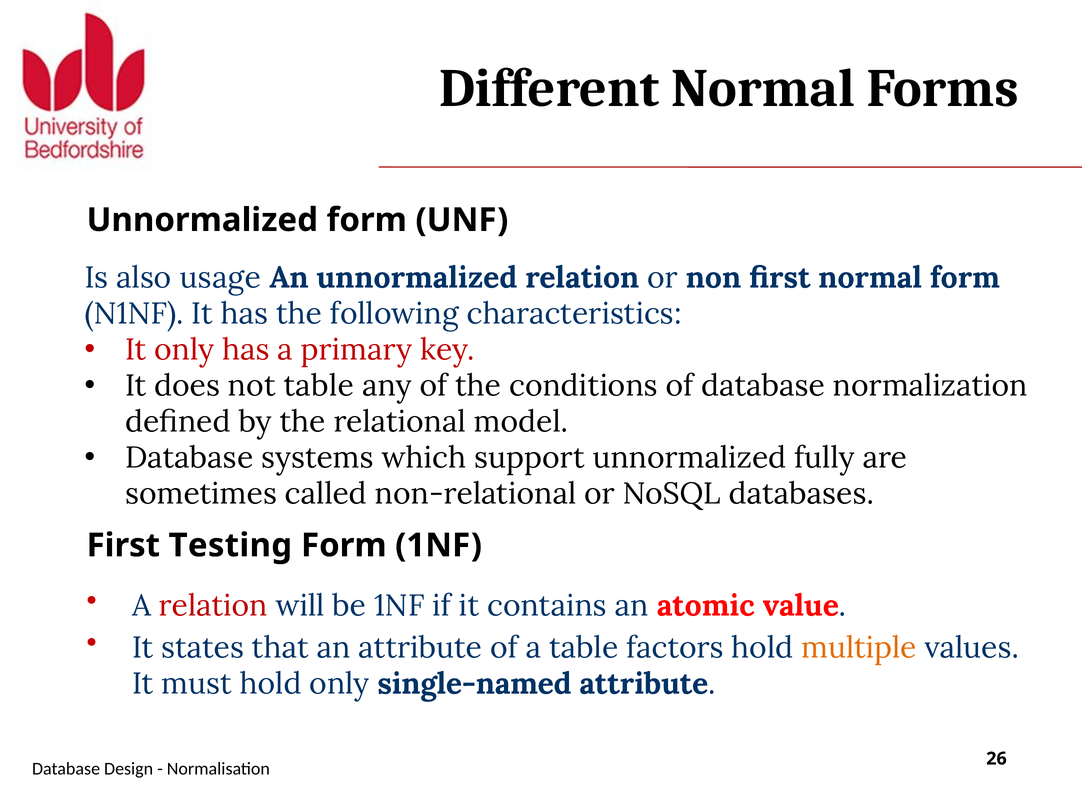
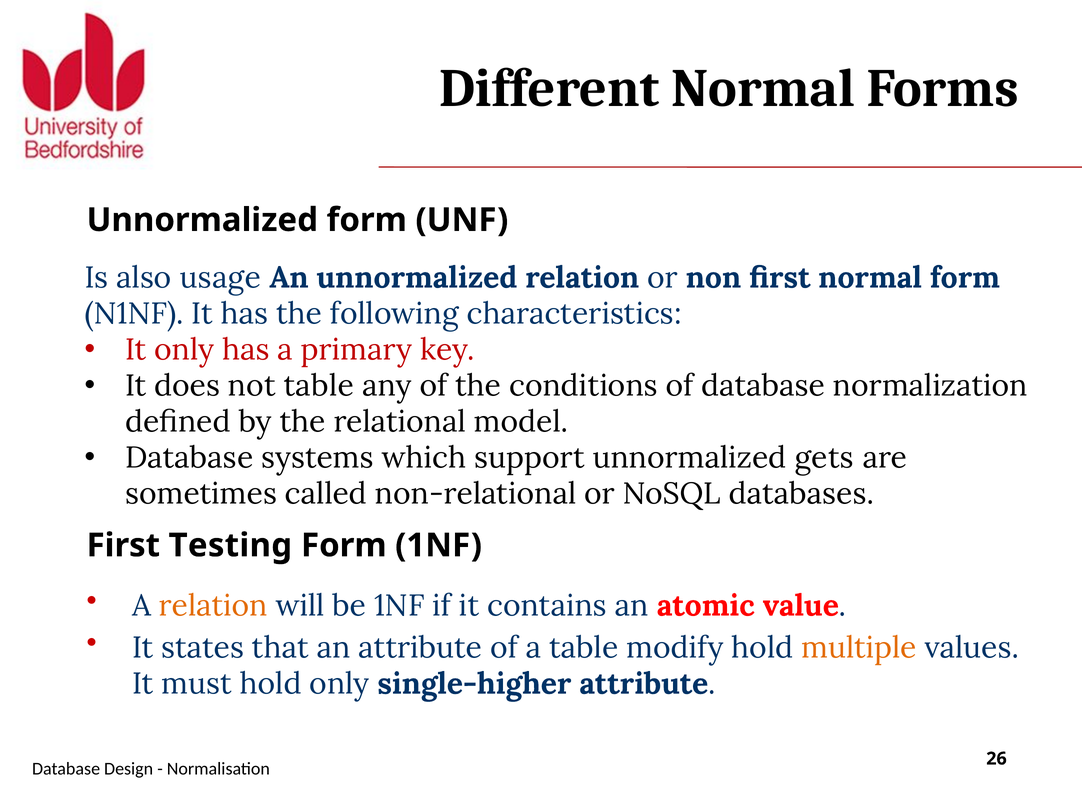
fully: fully -> gets (824, 458)
relation colour: red -> orange (213, 606)
factors: factors -> modify (675, 648)
single-named: single-named -> single-higher (474, 684)
